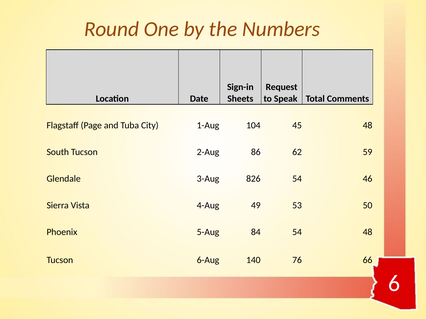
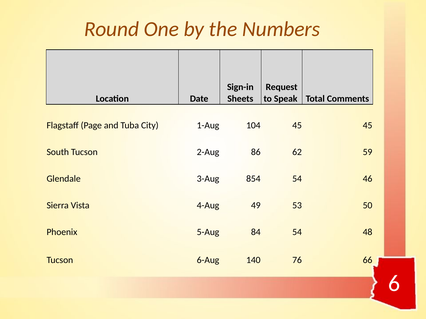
45 48: 48 -> 45 (368, 126)
826: 826 -> 854 (253, 179)
